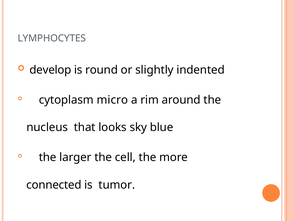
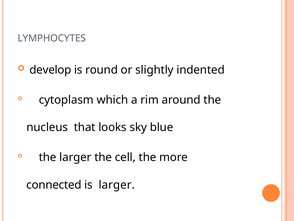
micro: micro -> which (112, 100)
is tumor: tumor -> larger (117, 184)
